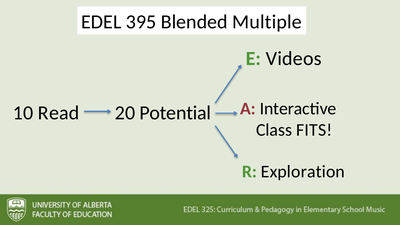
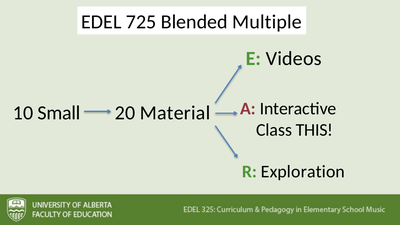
395: 395 -> 725 (141, 22)
Read: Read -> Small (59, 113)
Potential: Potential -> Material (175, 113)
FITS: FITS -> THIS (314, 130)
